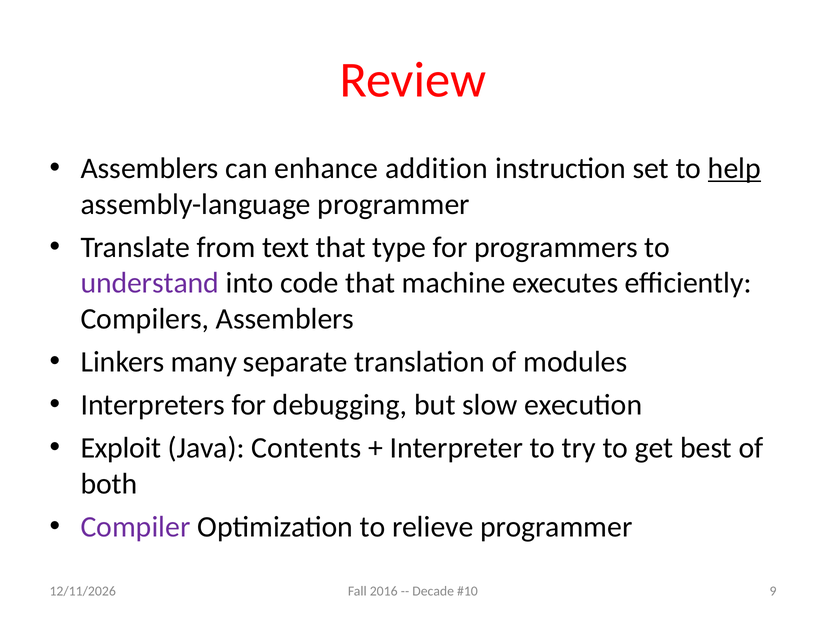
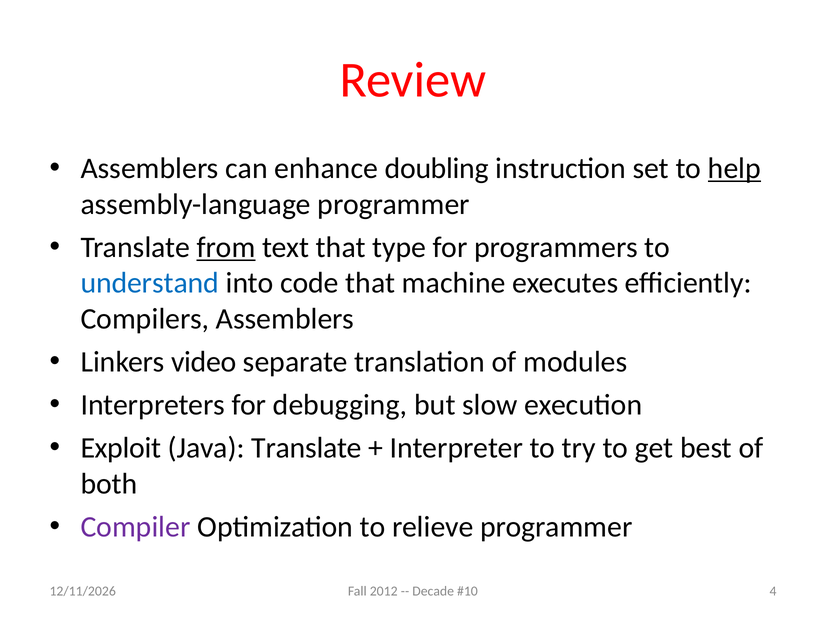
addition: addition -> doubling (437, 169)
from underline: none -> present (226, 248)
understand colour: purple -> blue (150, 283)
many: many -> video (204, 362)
Java Contents: Contents -> Translate (307, 448)
9: 9 -> 4 (773, 591)
2016: 2016 -> 2012 (384, 592)
